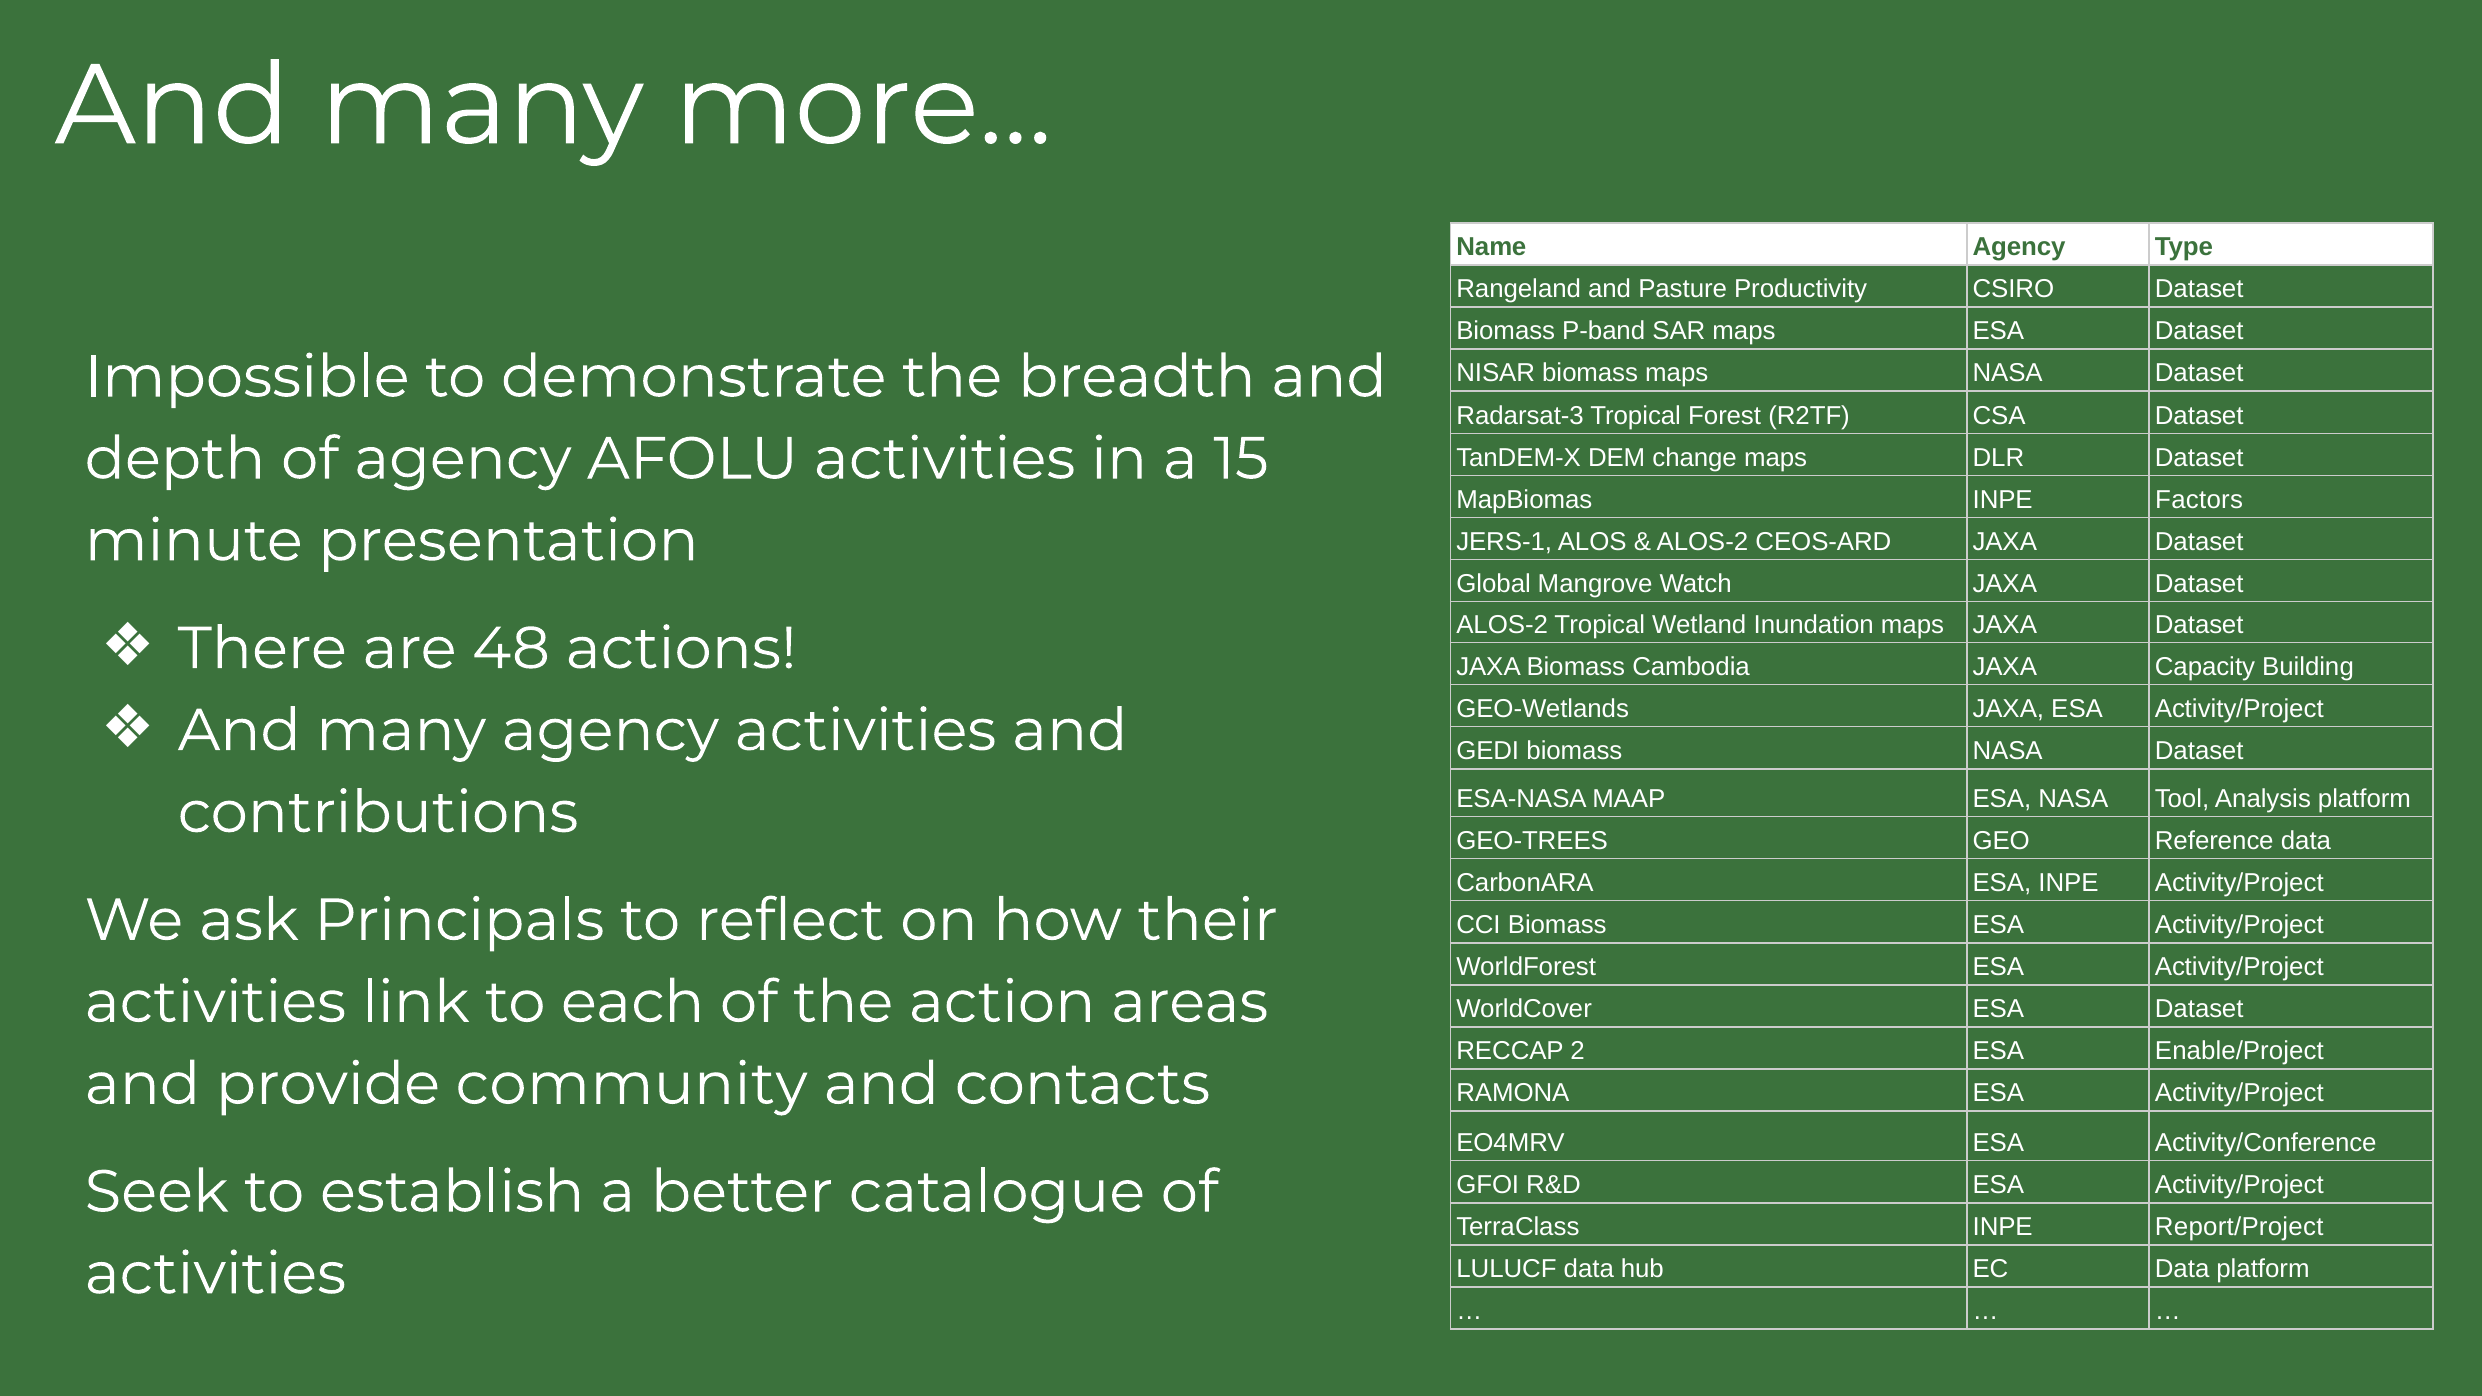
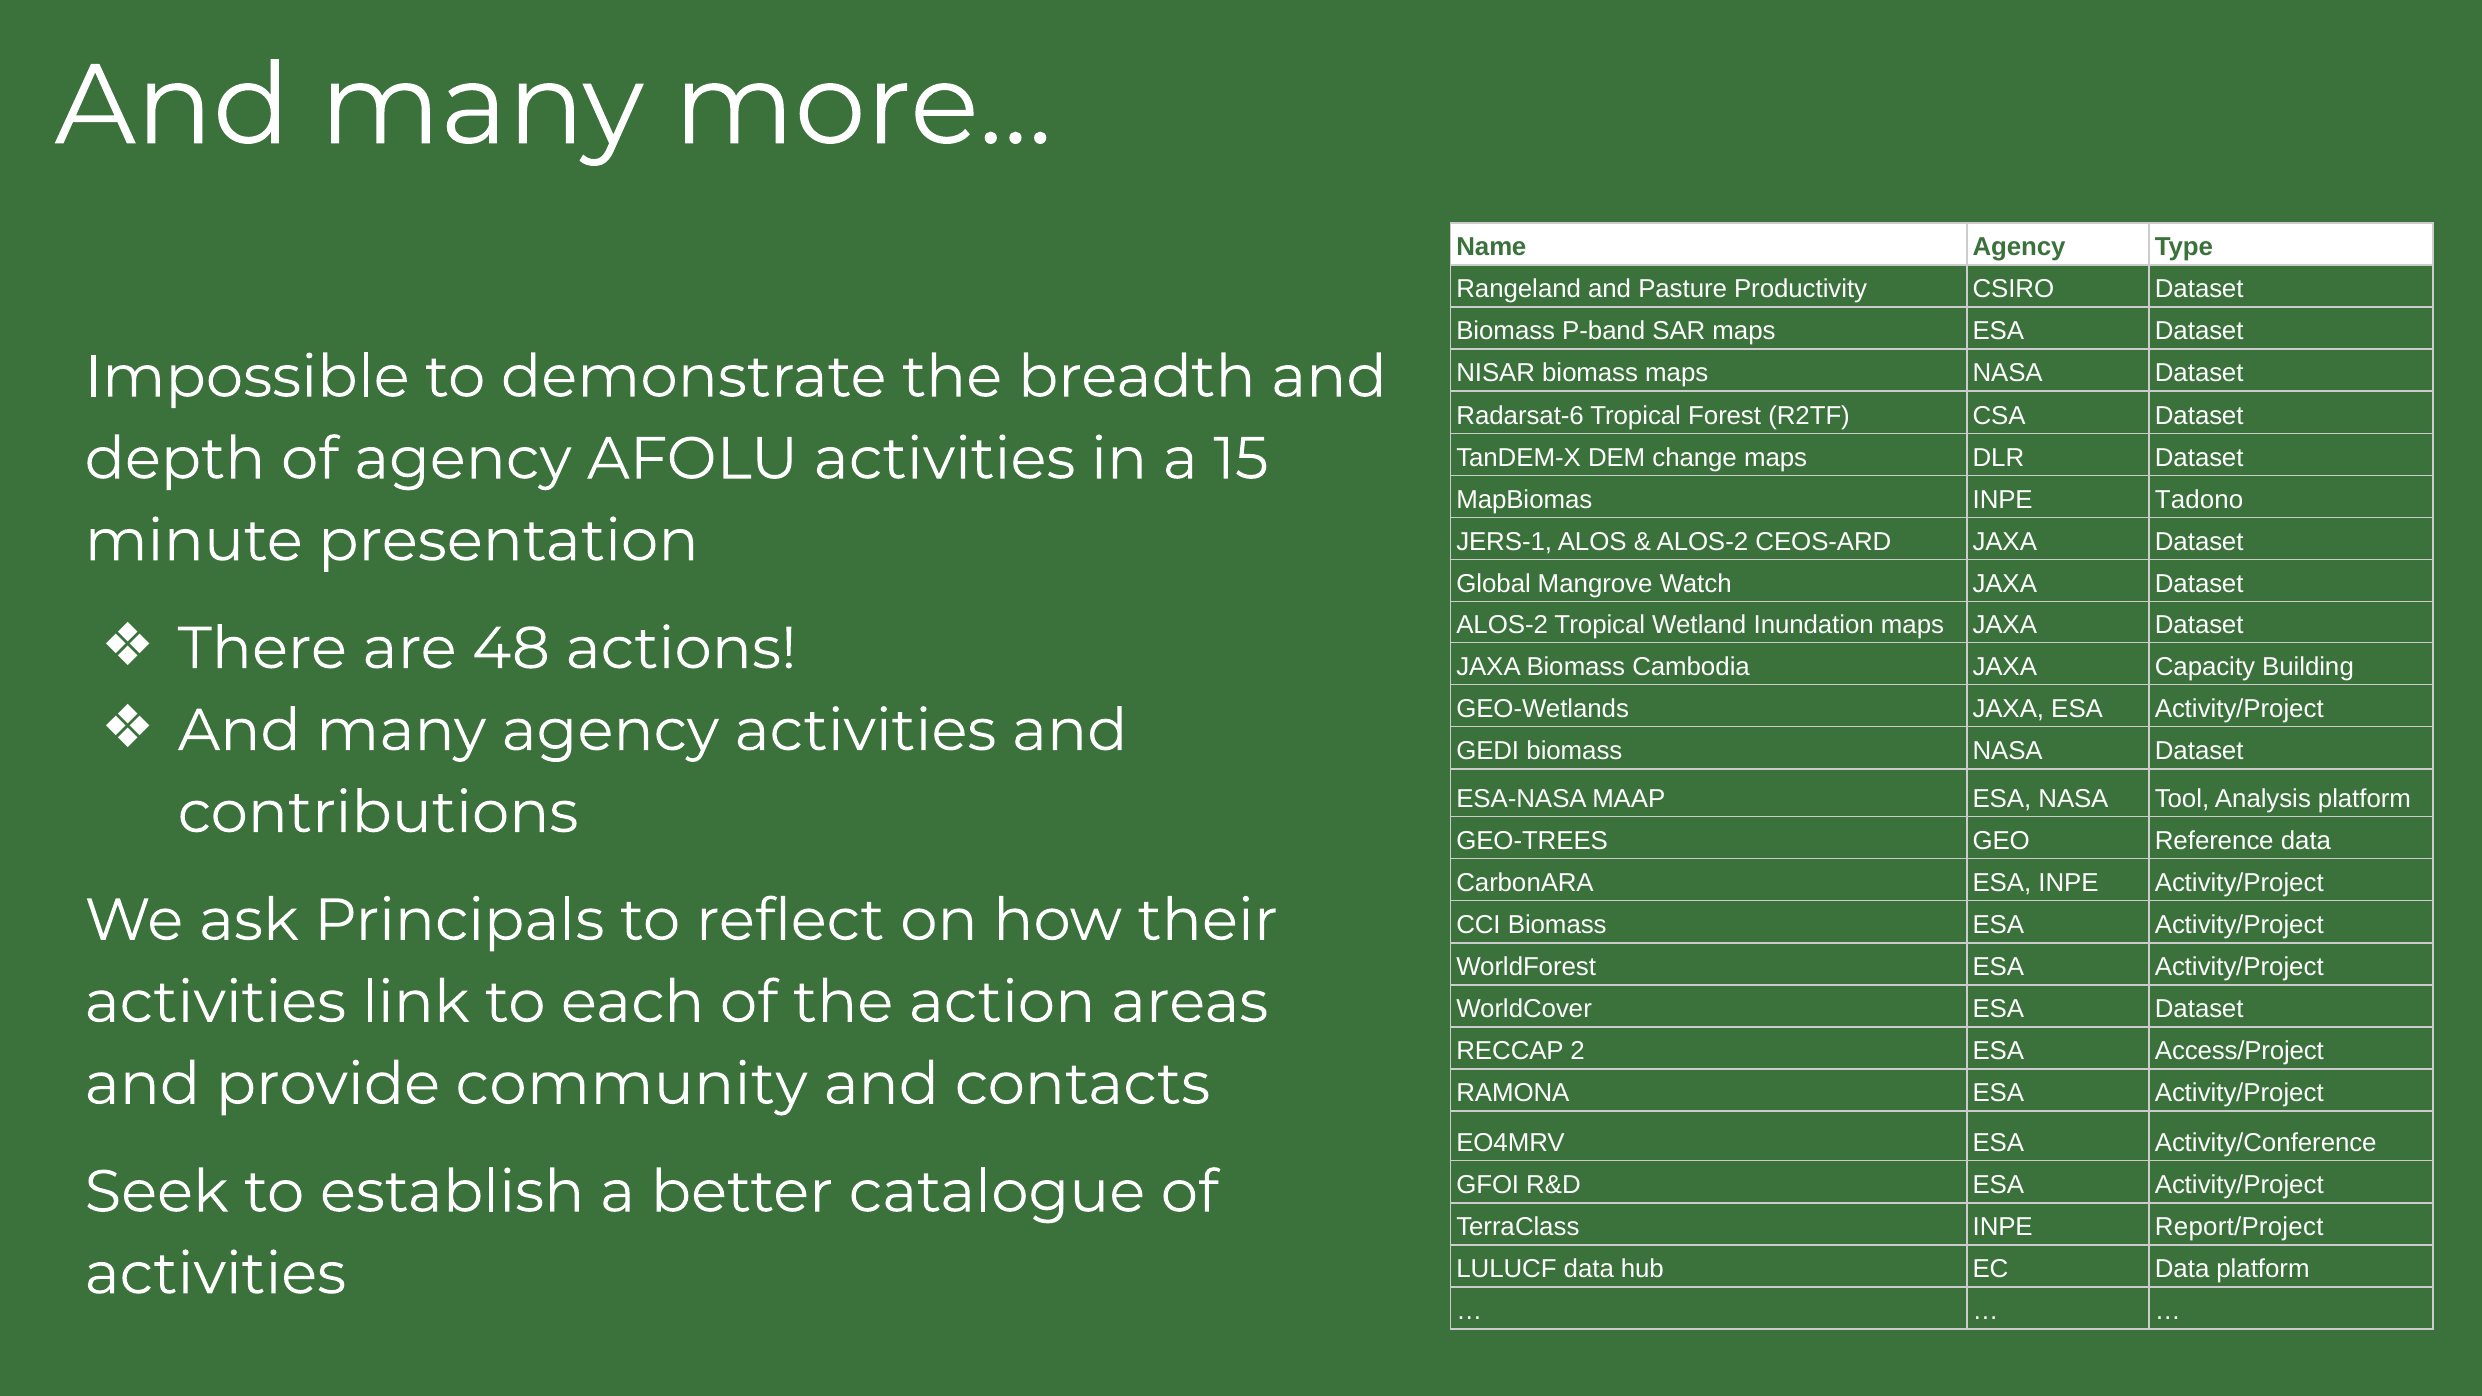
Radarsat-3: Radarsat-3 -> Radarsat-6 (1520, 416)
Factors: Factors -> Tadono (2199, 500)
Enable/Project: Enable/Project -> Access/Project (2239, 1051)
